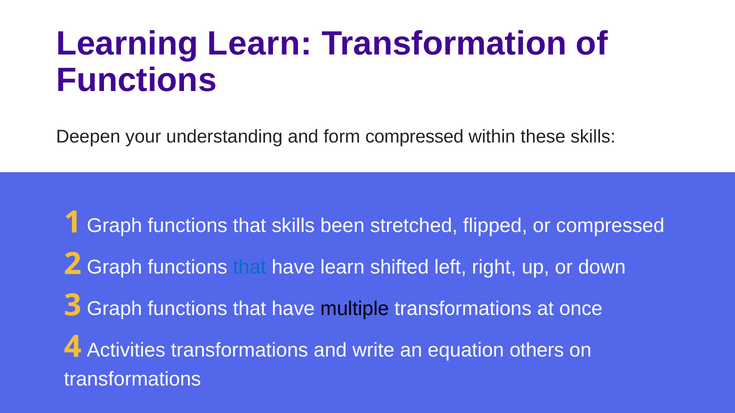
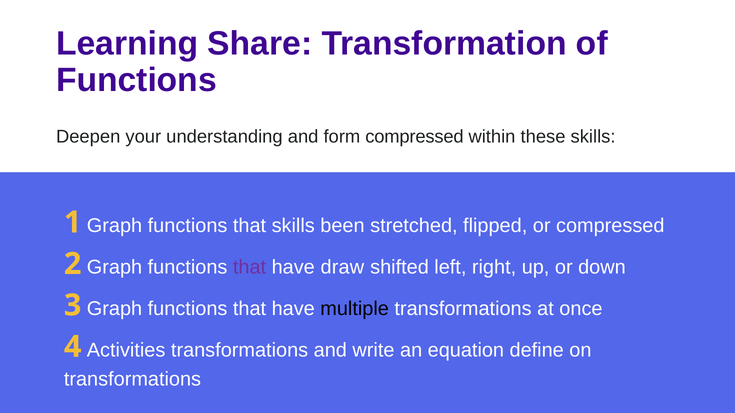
Learning Learn: Learn -> Share (260, 44)
that colour: blue -> purple (250, 268)
have learn: learn -> draw (342, 268)
others: others -> define (537, 351)
